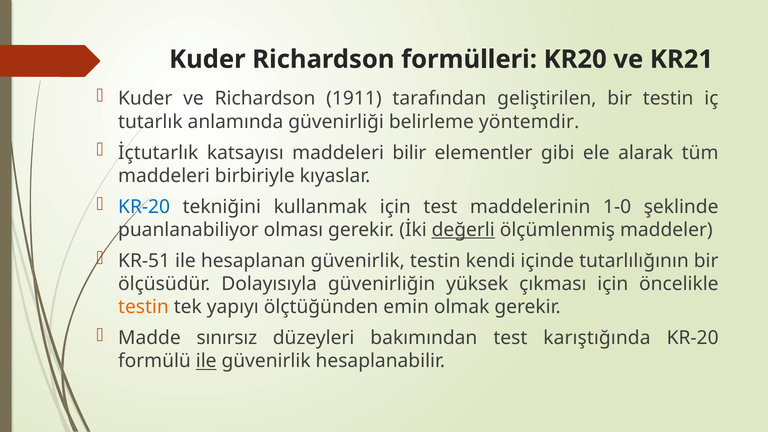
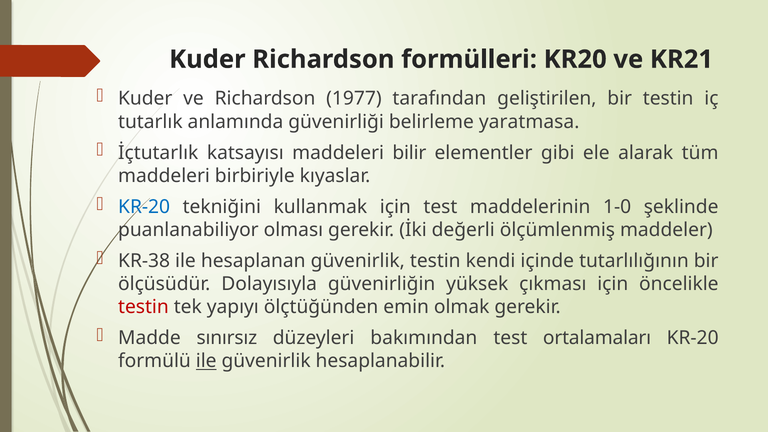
1911: 1911 -> 1977 (354, 99)
yöntemdir: yöntemdir -> yaratmasa (529, 122)
değerli underline: present -> none (463, 230)
KR-51: KR-51 -> KR-38 (144, 261)
testin colour: orange -> red (143, 307)
karıştığında: karıştığında -> ortalamaları (597, 338)
